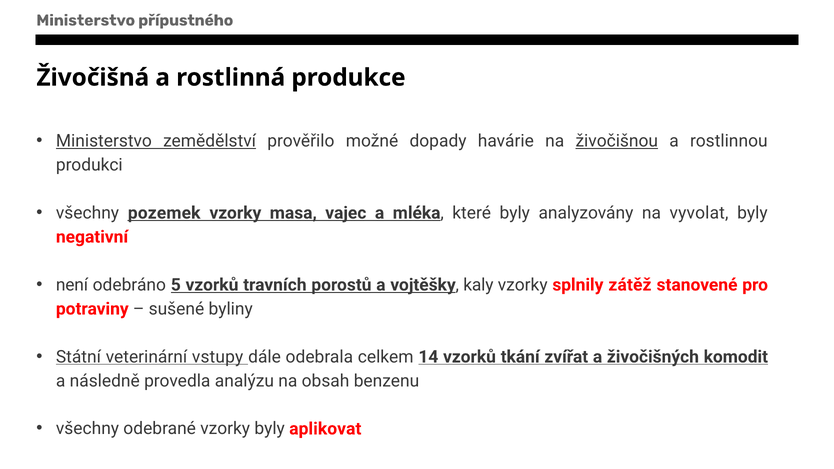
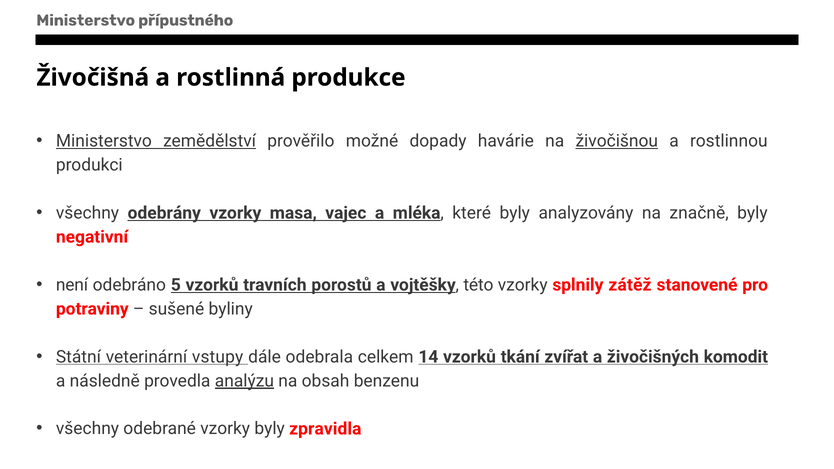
pozemek: pozemek -> odebrány (164, 213)
vyvolat: vyvolat -> značně (699, 213)
kaly: kaly -> této (478, 285)
analýzu underline: none -> present (244, 381)
aplikovat: aplikovat -> zpravidla (325, 429)
